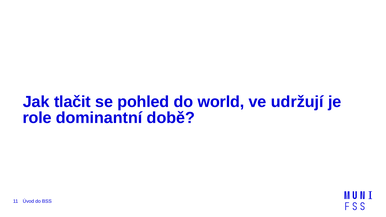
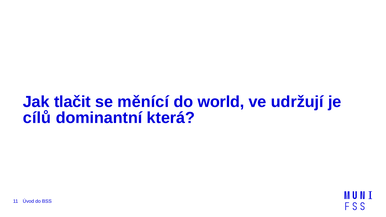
pohled: pohled -> měnící (143, 102)
role: role -> cílů (37, 118)
době: době -> která (171, 118)
